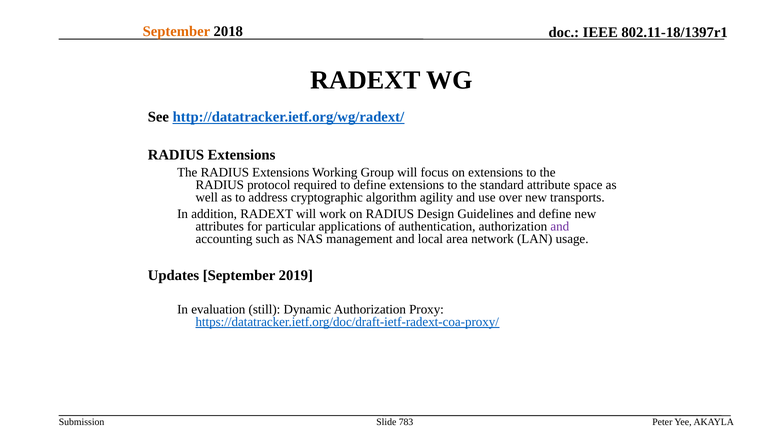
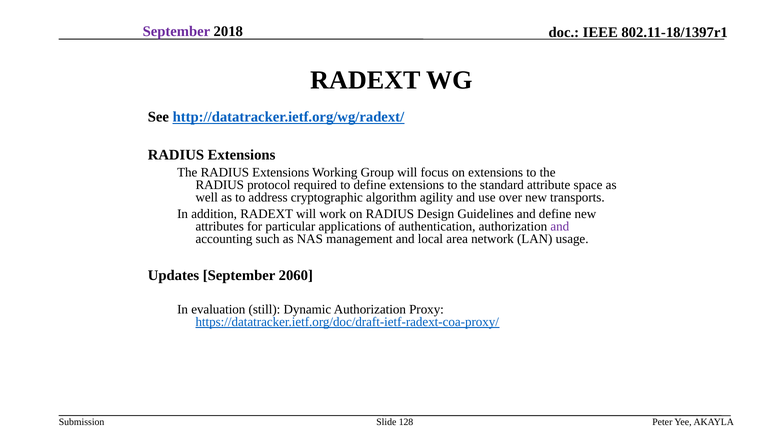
September colour: orange -> purple (176, 31)
2019: 2019 -> 2060 (296, 276)
783: 783 -> 128 (406, 422)
